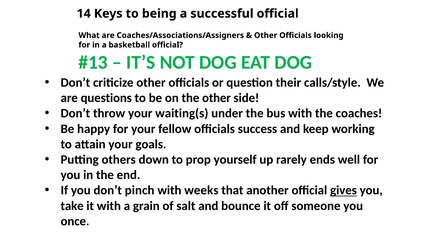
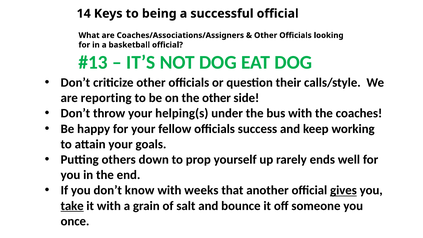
questions: questions -> reporting (106, 98)
waiting(s: waiting(s -> helping(s (182, 113)
pinch: pinch -> know (140, 190)
take underline: none -> present (72, 206)
